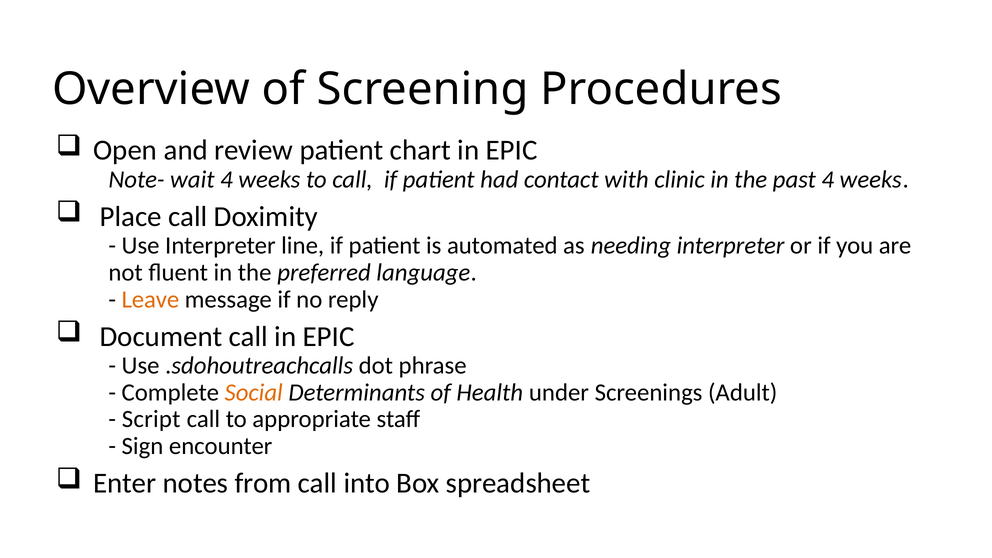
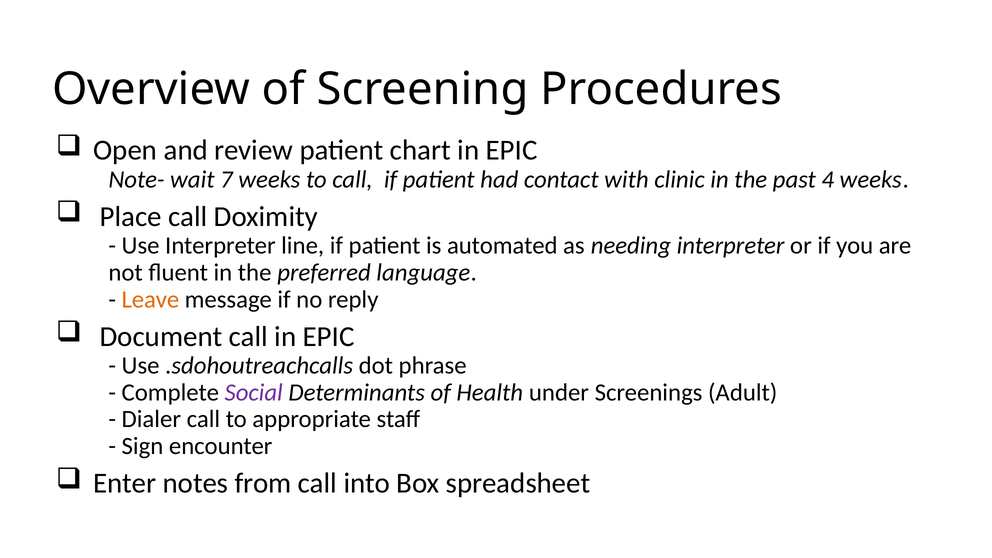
wait 4: 4 -> 7 (226, 179)
Social colour: orange -> purple (254, 392)
Script: Script -> Dialer (151, 419)
